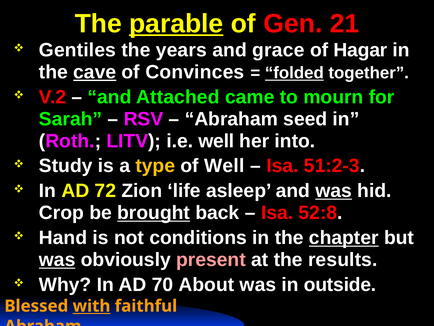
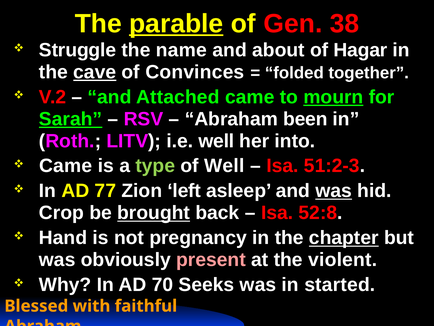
21: 21 -> 38 (344, 24)
Gentiles: Gentiles -> Struggle (78, 50)
years: years -> name (181, 50)
grace: grace -> about (278, 50)
folded underline: present -> none (294, 73)
mourn underline: none -> present (333, 97)
Sarah underline: none -> present (71, 119)
seed: seed -> been (305, 119)
Study: Study -> Came (66, 166)
type colour: yellow -> light green (155, 166)
72: 72 -> 77 (105, 191)
life: life -> left (184, 191)
conditions: conditions -> pregnancy (198, 237)
was underline: present -> none (57, 259)
results: results -> violent (343, 259)
About: About -> Seeks (206, 284)
outside: outside -> started (340, 284)
with underline: present -> none (91, 306)
